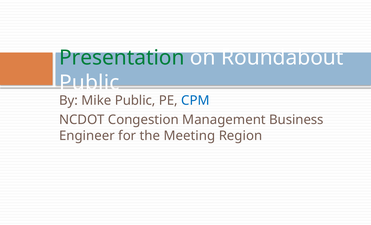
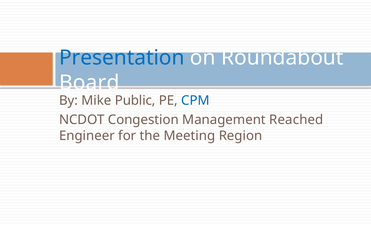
Presentation colour: green -> blue (122, 58)
Public: Public -> Board (89, 83)
Business: Business -> Reached (296, 120)
